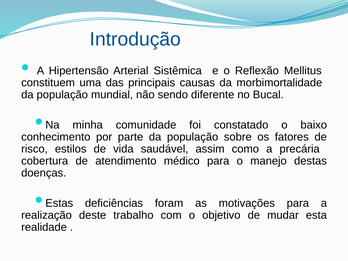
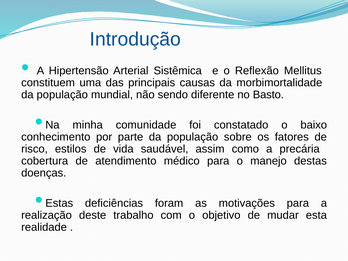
Bucal: Bucal -> Basto (268, 95)
